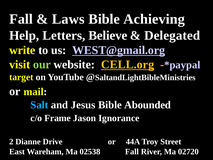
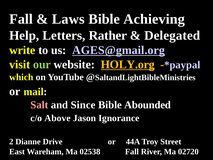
Believe: Believe -> Rather (108, 35)
WEST@gmail.org: WEST@gmail.org -> AGES@gmail.org (119, 50)
CELL.org: CELL.org -> HOLY.org (128, 64)
target: target -> which (21, 77)
Salt colour: light blue -> pink (39, 105)
Jesus: Jesus -> Since (83, 105)
Frame: Frame -> Above (58, 118)
